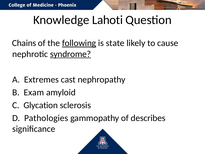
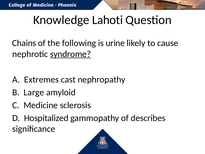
following underline: present -> none (79, 43)
state: state -> urine (115, 43)
Exam: Exam -> Large (34, 92)
Glycation: Glycation -> Medicine (41, 105)
Pathologies: Pathologies -> Hospitalized (46, 118)
